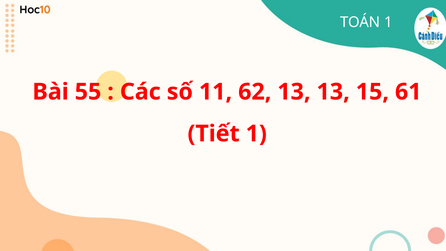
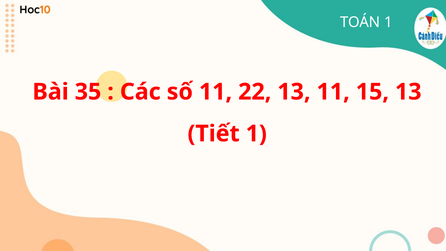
55: 55 -> 35 (88, 92)
62: 62 -> 22 (255, 92)
13 13: 13 -> 11 (333, 92)
15 61: 61 -> 13 (408, 92)
